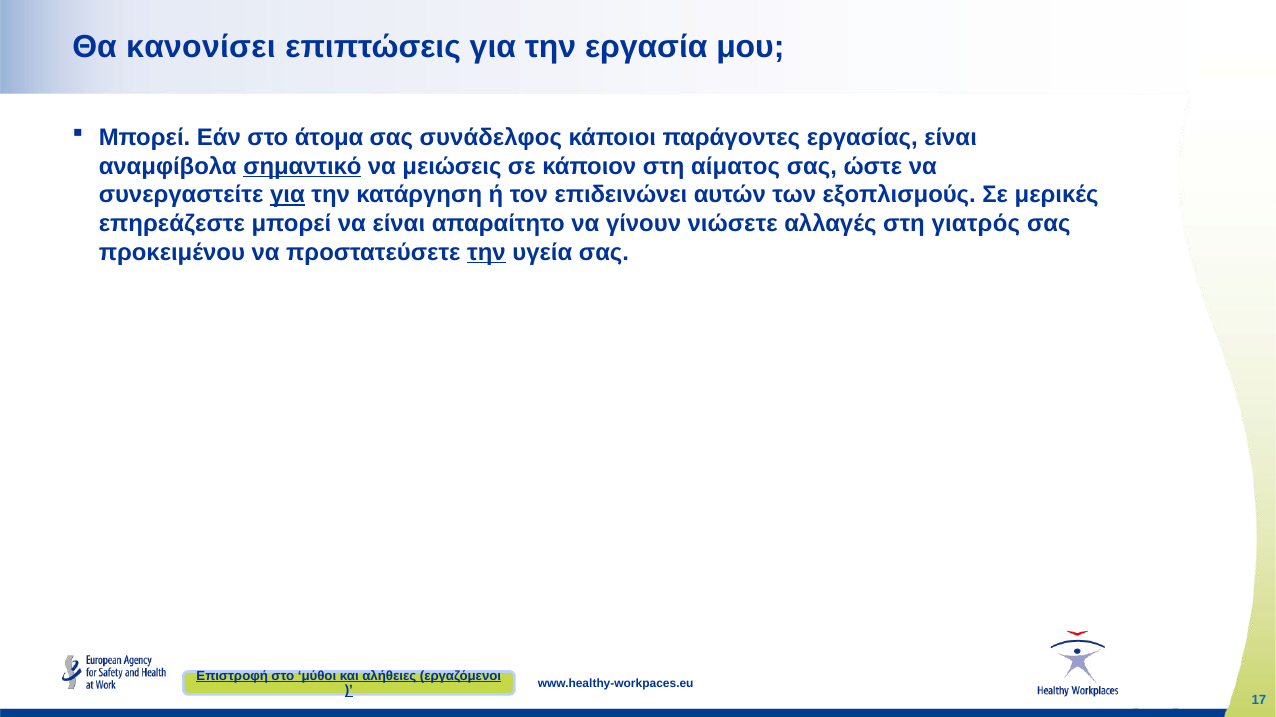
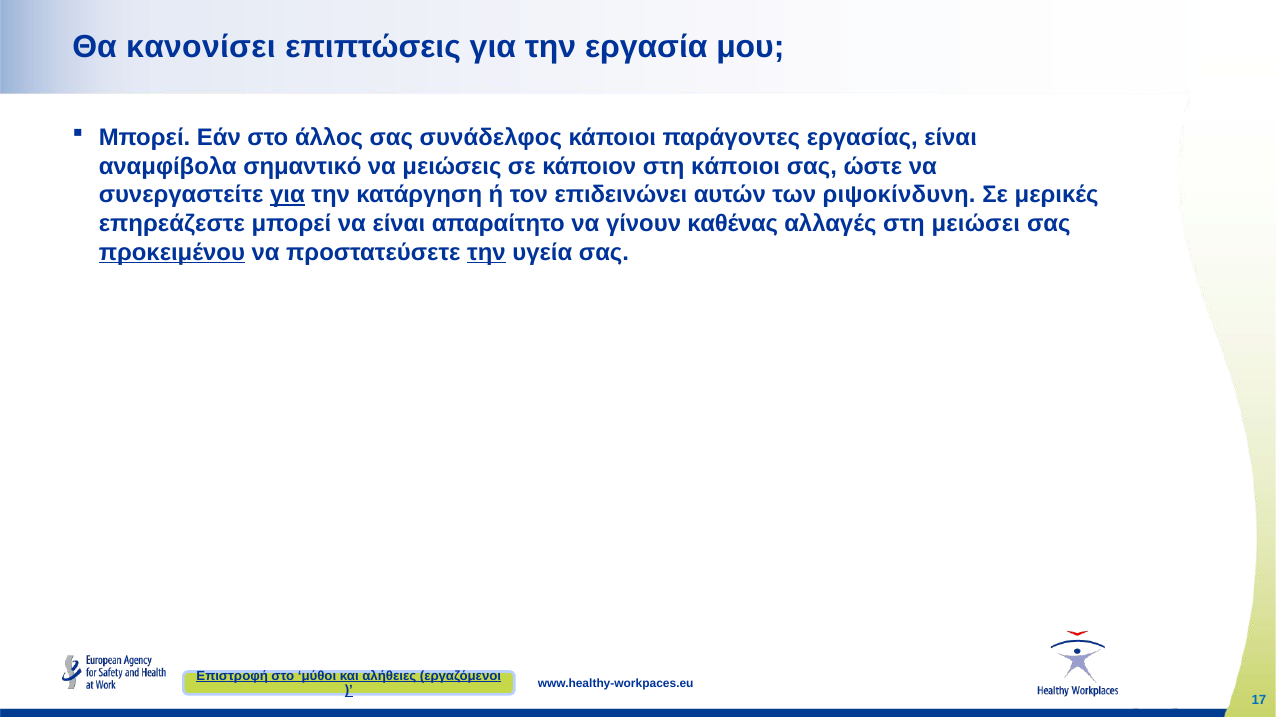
άτομα: άτομα -> άλλος (329, 138)
σημαντικό underline: present -> none (302, 166)
στη αίματος: αίματος -> κάποιοι (736, 166)
εξοπλισμούς: εξοπλισμούς -> ριψοκίνδυνη (899, 195)
νιώσετε: νιώσετε -> καθένας (733, 224)
γιατρός: γιατρός -> μειώσει (976, 224)
προκειμένου underline: none -> present (172, 252)
